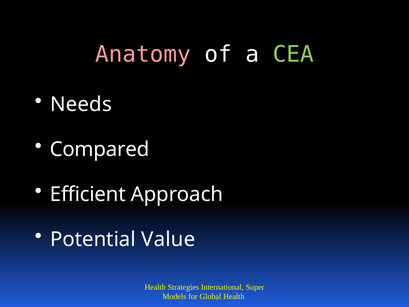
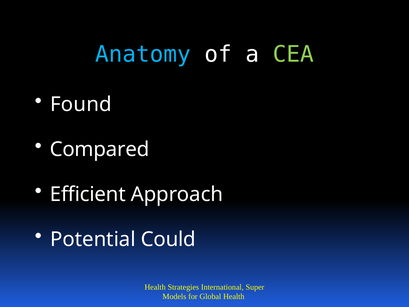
Anatomy colour: pink -> light blue (143, 54)
Needs: Needs -> Found (81, 104)
Value: Value -> Could (168, 239)
